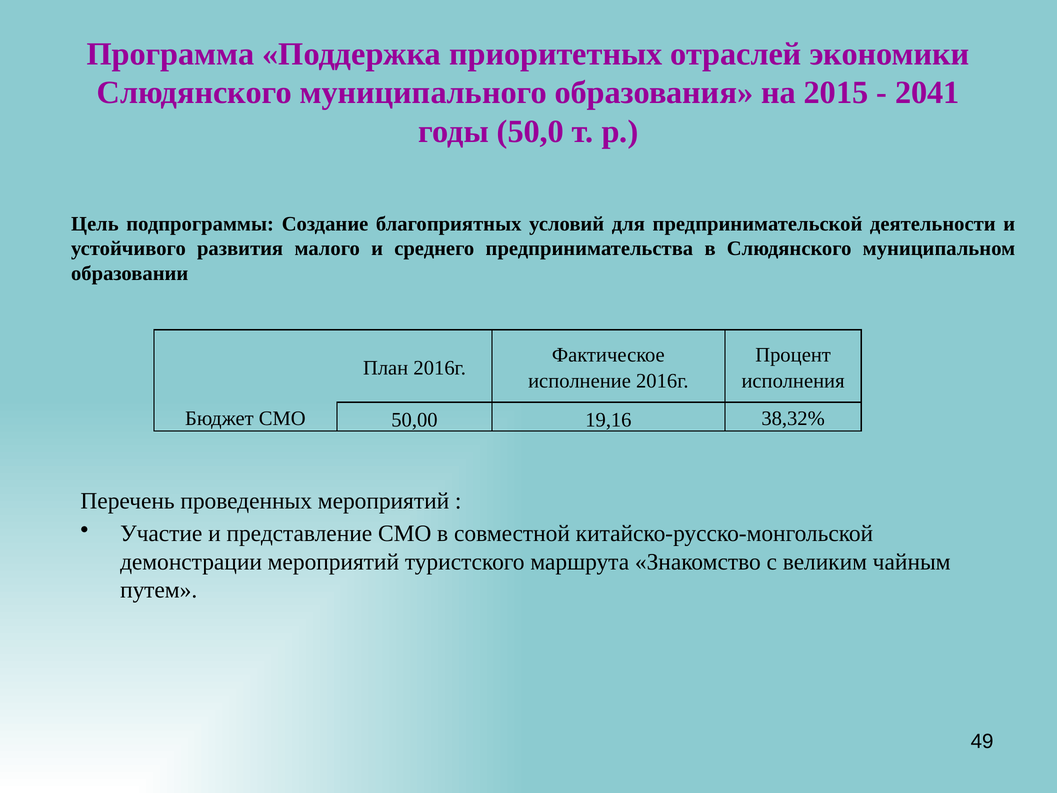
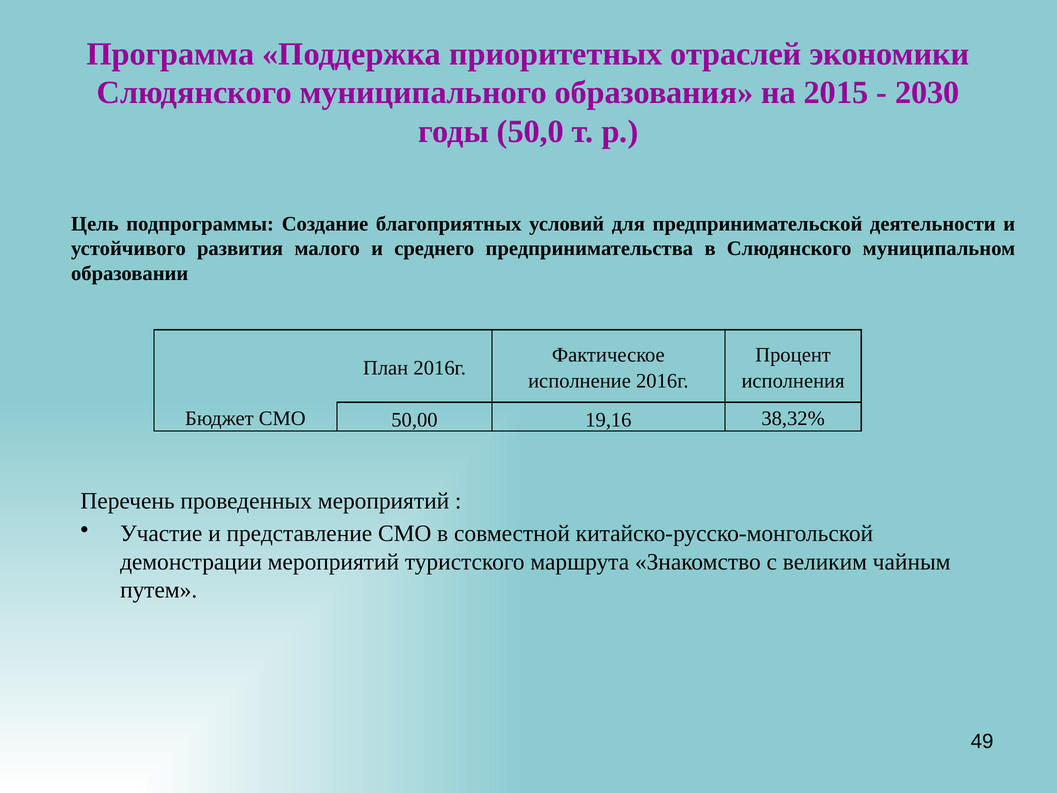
2041: 2041 -> 2030 (927, 93)
